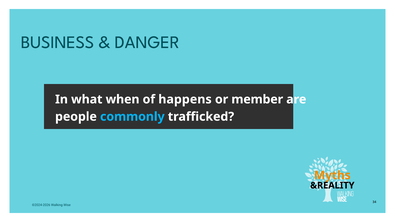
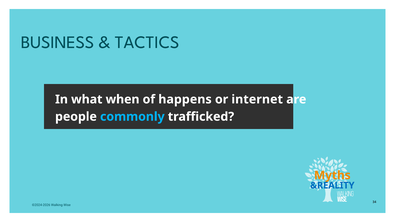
DANGER: DANGER -> TACTICS (147, 42)
member: member -> internet (257, 99)
&REALITY colour: black -> blue (332, 186)
